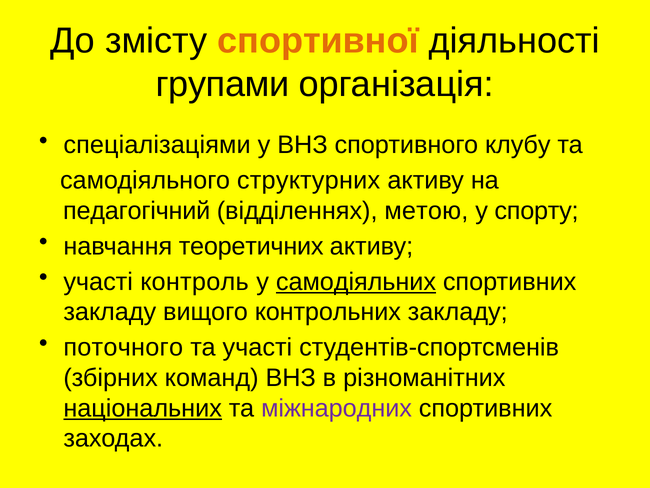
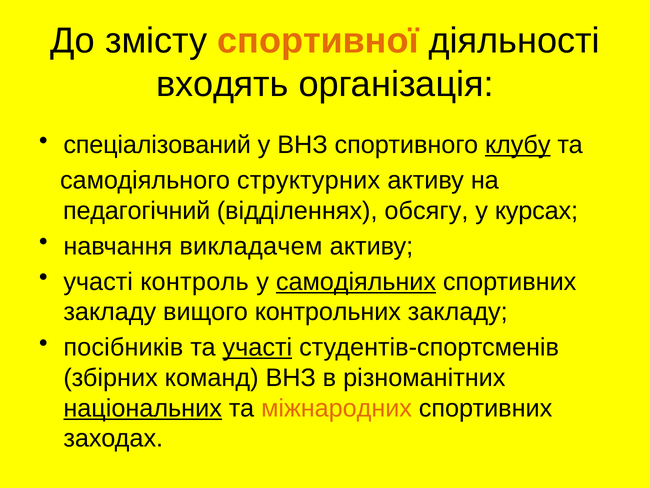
групами: групами -> входять (222, 84)
спеціалізаціями: спеціалізаціями -> спеціалізований (157, 145)
клубу underline: none -> present (518, 145)
метою: метою -> обсягу (426, 211)
спорту: спорту -> курсах (536, 211)
теоретичних: теоретичних -> викладачем (251, 246)
поточного: поточного -> посібників (123, 347)
участі underline: none -> present (257, 347)
міжнародних colour: purple -> orange (337, 408)
